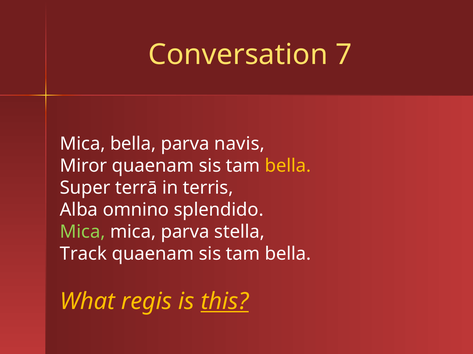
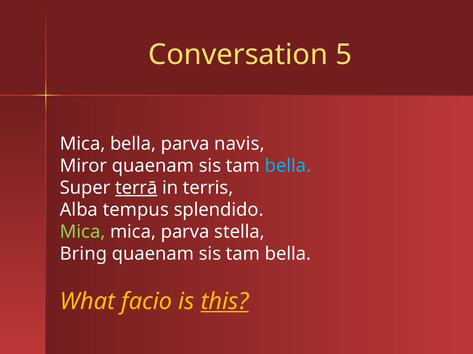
7: 7 -> 5 (344, 55)
bella colour: yellow -> light blue (288, 166)
terrā underline: none -> present (136, 188)
omnino: omnino -> tempus (136, 210)
Track: Track -> Bring (84, 254)
regis: regis -> facio (147, 302)
